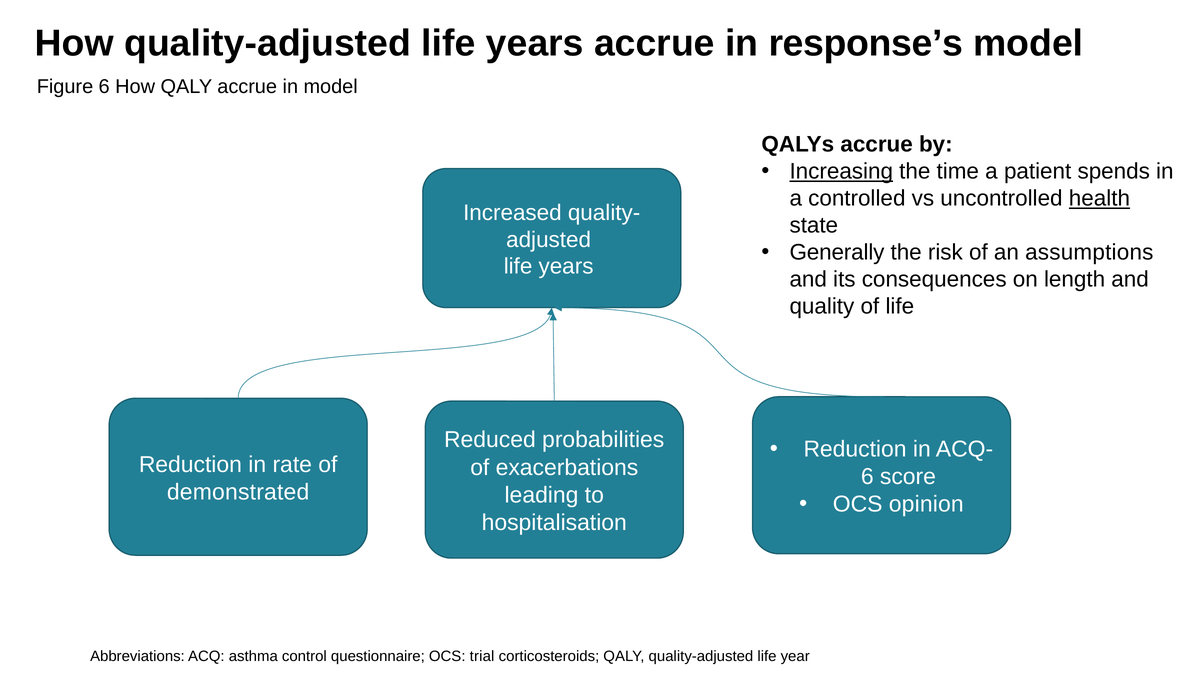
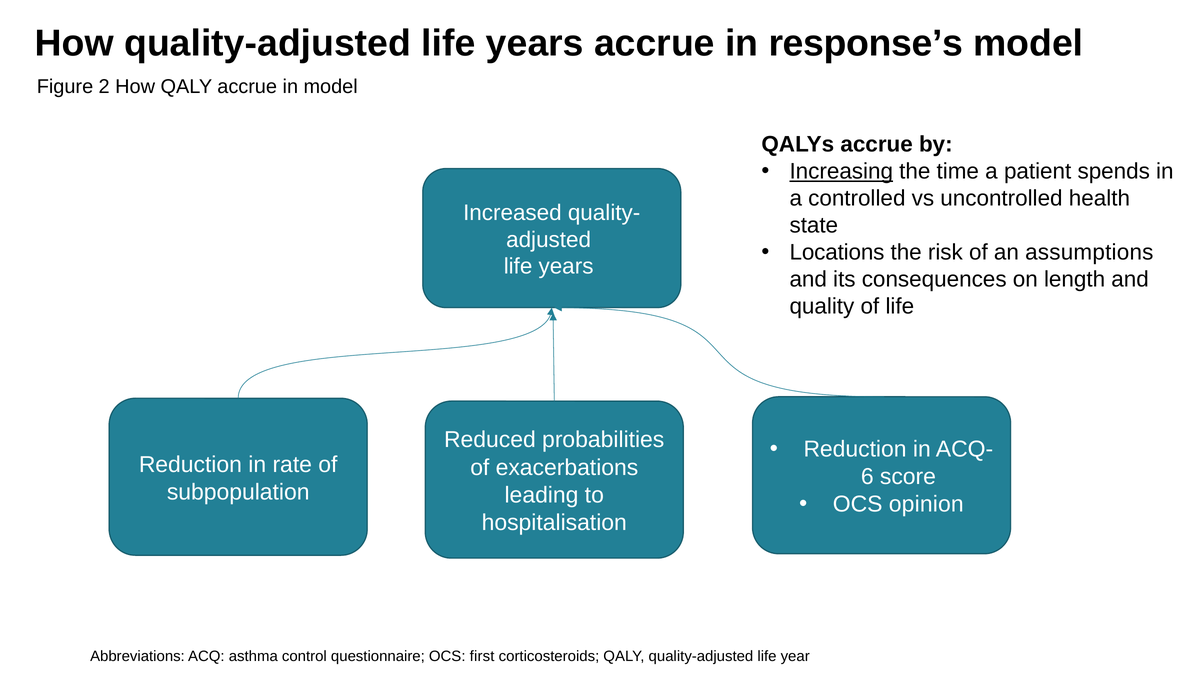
Figure 6: 6 -> 2 (104, 87)
health underline: present -> none (1099, 198)
Generally: Generally -> Locations (837, 252)
demonstrated: demonstrated -> subpopulation (238, 492)
trial: trial -> first (482, 656)
